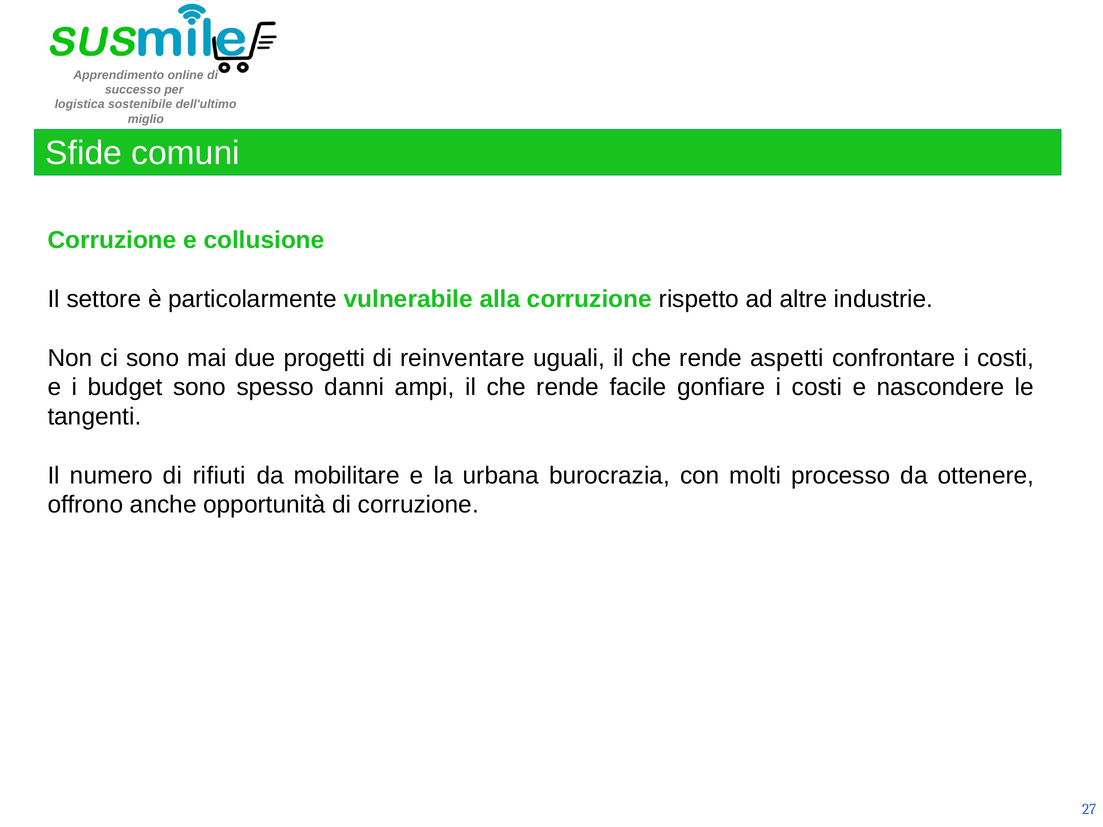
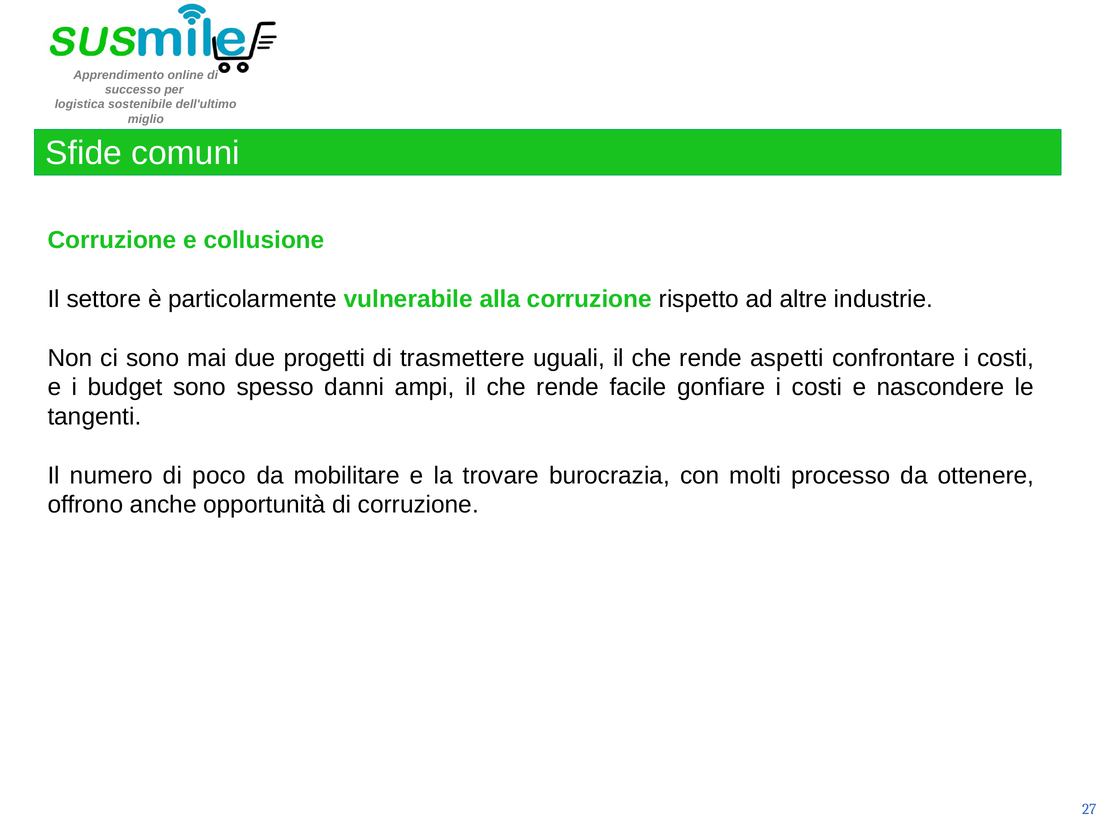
reinventare: reinventare -> trasmettere (462, 358)
rifiuti: rifiuti -> poco (219, 476)
urbana: urbana -> trovare (501, 476)
